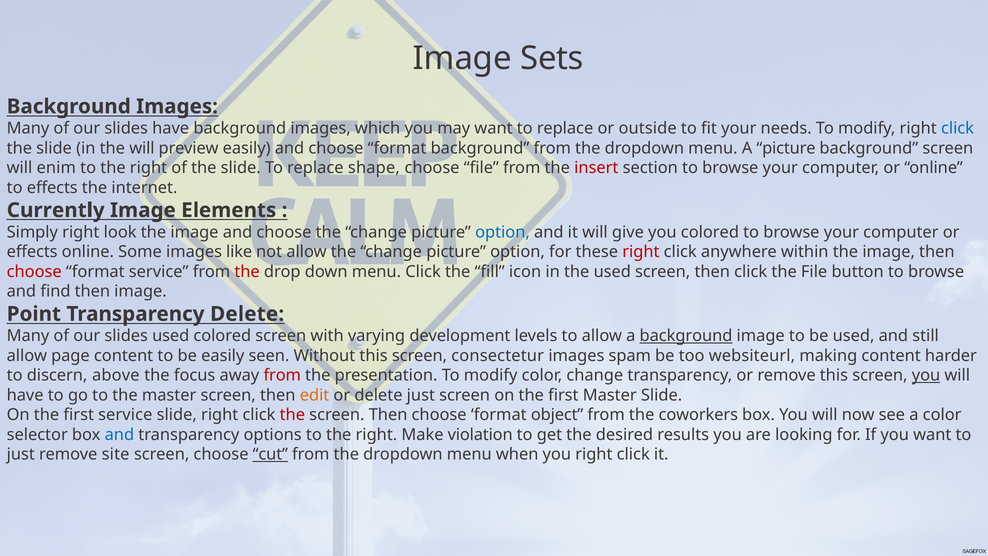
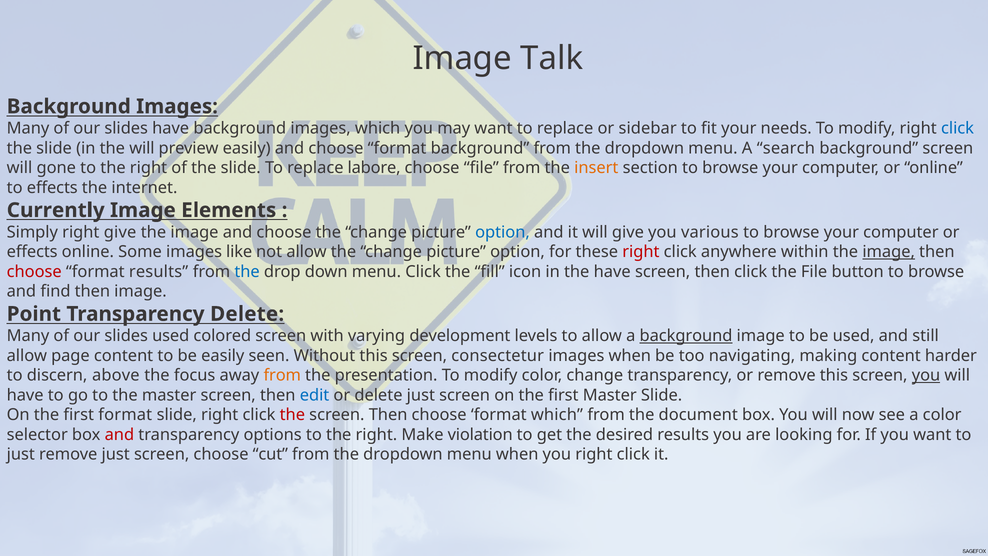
Sets: Sets -> Talk (552, 58)
outside: outside -> sidebar (648, 128)
A picture: picture -> search (786, 148)
enim: enim -> gone (56, 168)
shape: shape -> labore (374, 168)
insert colour: red -> orange (596, 168)
right look: look -> give (120, 232)
you colored: colored -> various (710, 232)
image underline: none -> present (889, 252)
format service: service -> results (159, 272)
the colour: red -> blue (247, 272)
the used: used -> have (612, 272)
images spam: spam -> when (630, 356)
websiteurl: websiteurl -> navigating (752, 356)
from colour: red -> orange (282, 375)
edit colour: orange -> blue (315, 395)
first service: service -> format (125, 415)
format object: object -> which (557, 415)
coworkers: coworkers -> document (698, 415)
and colour: blue -> red (119, 435)
remove site: site -> just (116, 454)
cut underline: present -> none (270, 454)
